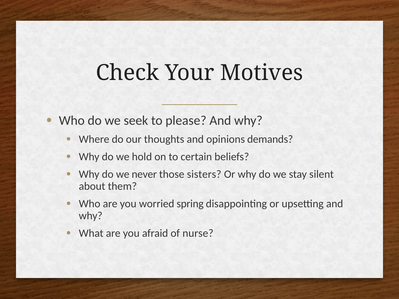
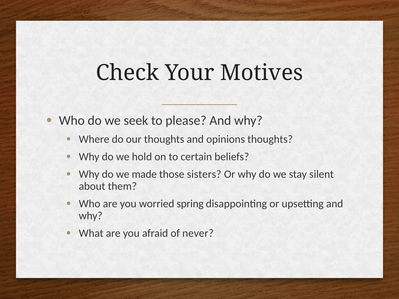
opinions demands: demands -> thoughts (270, 139)
never: never -> made (144, 174)
nurse: nurse -> never (198, 234)
